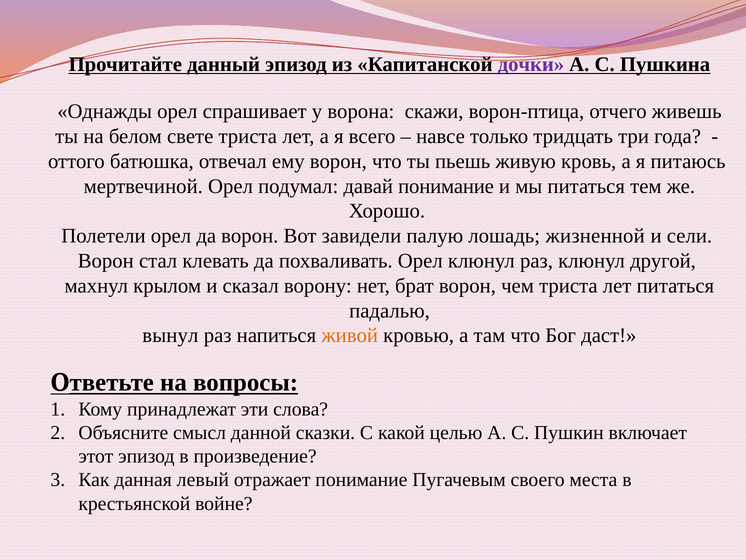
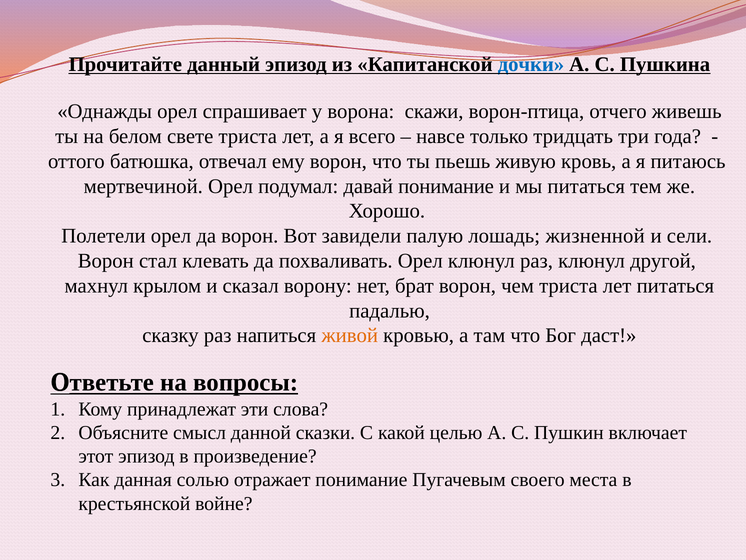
дочки colour: purple -> blue (531, 64)
вынул: вынул -> сказку (171, 335)
левый: левый -> солью (203, 479)
